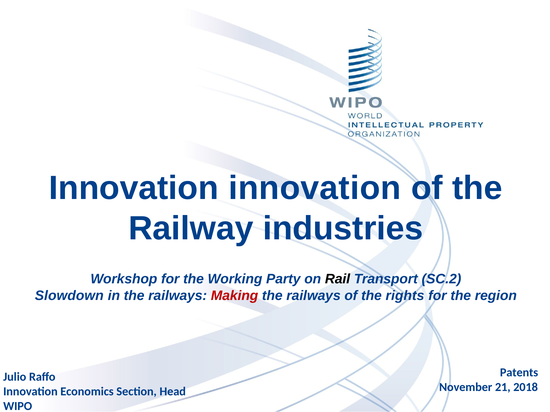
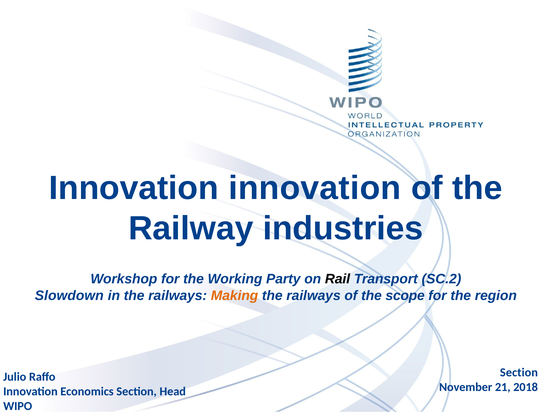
Making colour: red -> orange (235, 296)
rights: rights -> scope (405, 296)
Patents: Patents -> Section (519, 373)
